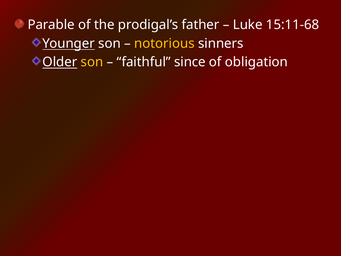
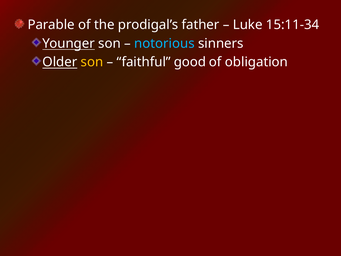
15:11-68: 15:11-68 -> 15:11-34 (293, 25)
notorious colour: yellow -> light blue (164, 43)
since: since -> good (190, 62)
